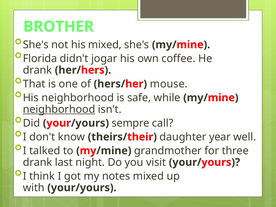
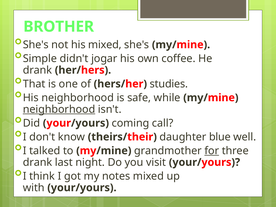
Florida: Florida -> Simple (40, 58)
mouse: mouse -> studies (169, 84)
sempre: sempre -> coming (131, 123)
year: year -> blue (220, 137)
for underline: none -> present (212, 151)
